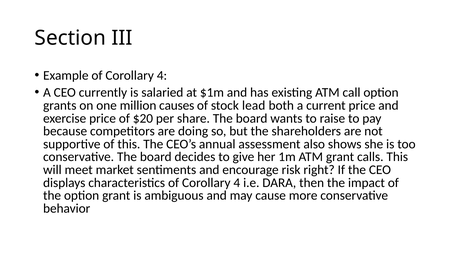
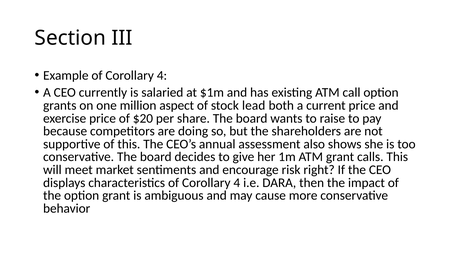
causes: causes -> aspect (177, 106)
